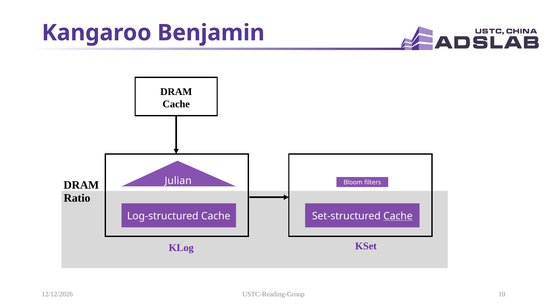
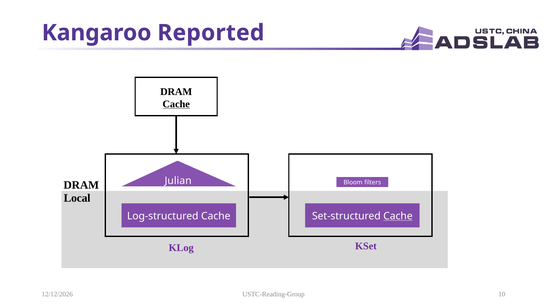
Benjamin: Benjamin -> Reported (211, 33)
Cache underline: none -> present (176, 104)
Ratio: Ratio -> Local (77, 198)
